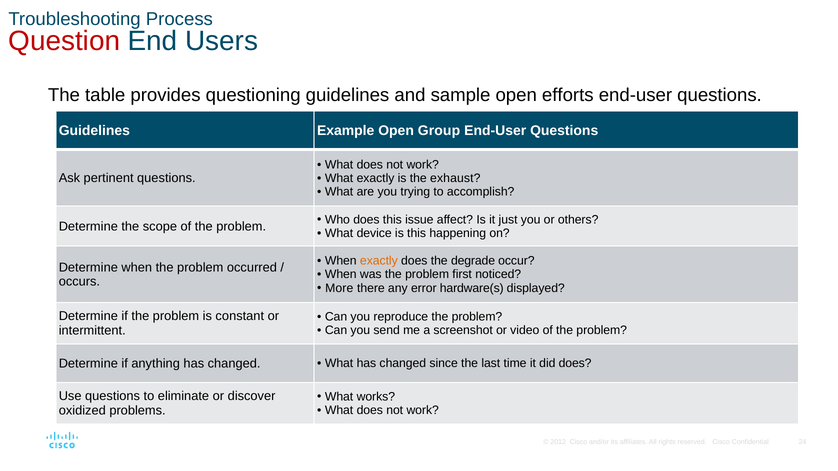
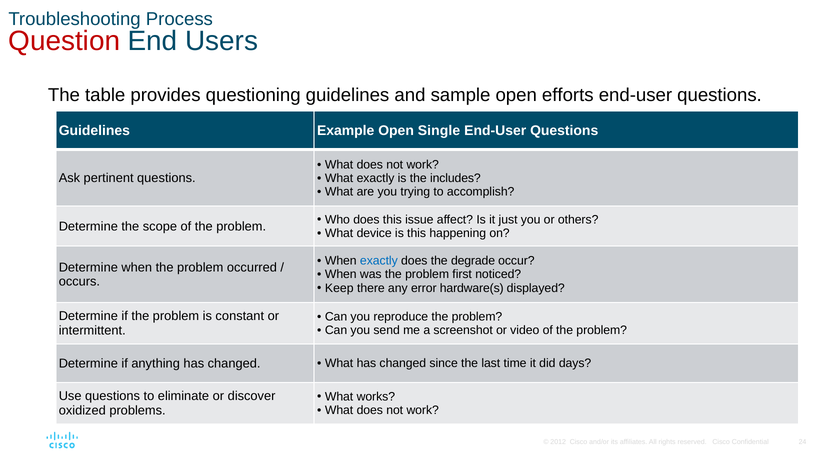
Group: Group -> Single (439, 131)
exhaust: exhaust -> includes (455, 178)
exactly colour: orange -> blue (379, 261)
More: More -> Keep (339, 288)
did does: does -> days (575, 364)
